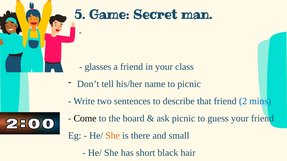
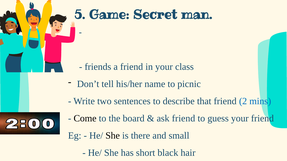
glasses: glasses -> friends (98, 67)
ask picnic: picnic -> friend (183, 119)
She colour: orange -> black (113, 136)
